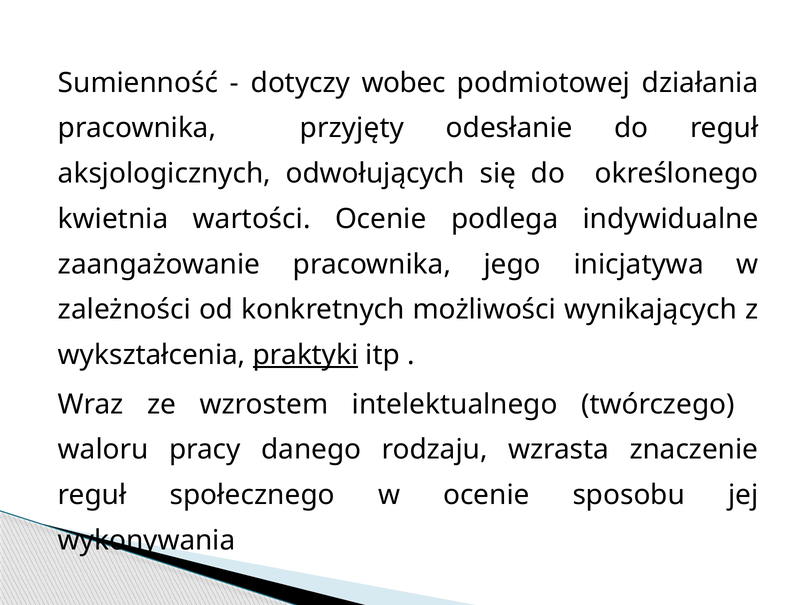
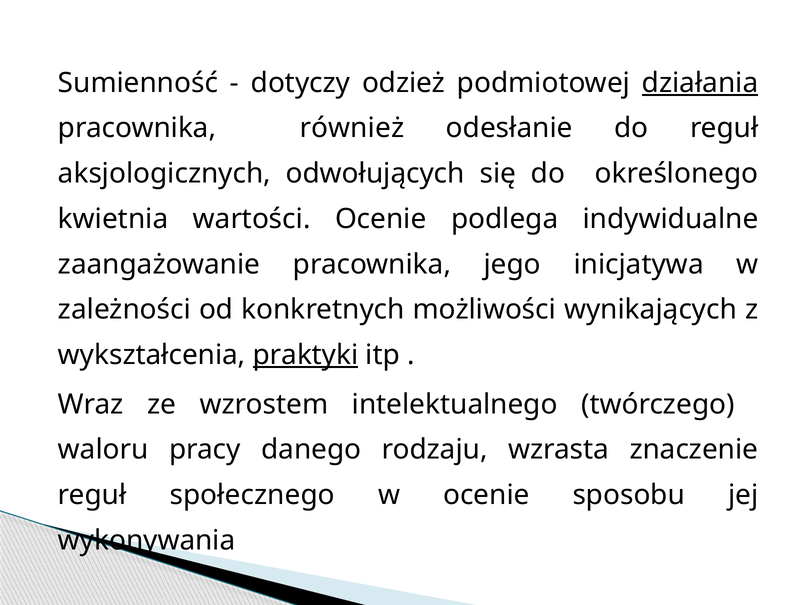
wobec: wobec -> odzież (404, 83)
działania underline: none -> present (700, 83)
przyjęty: przyjęty -> również (352, 128)
